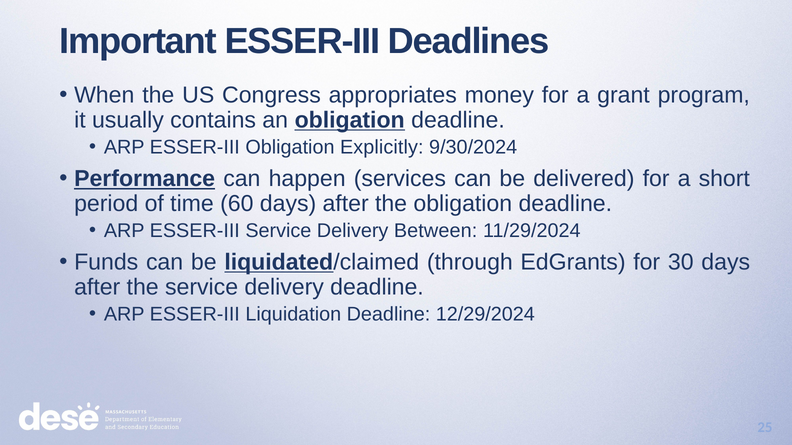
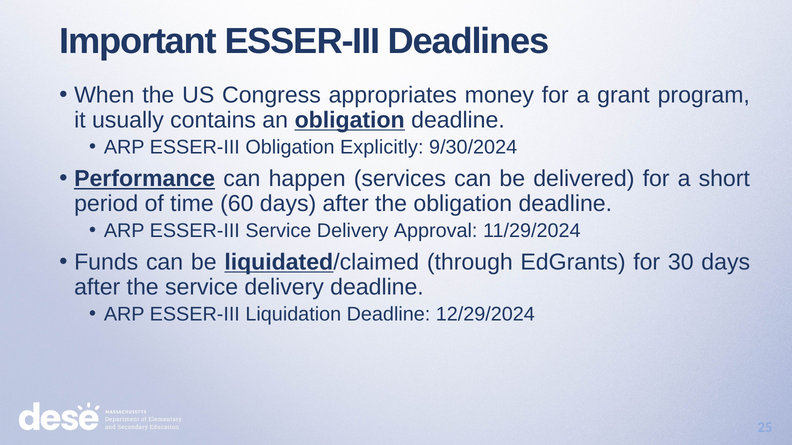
Between: Between -> Approval (436, 231)
